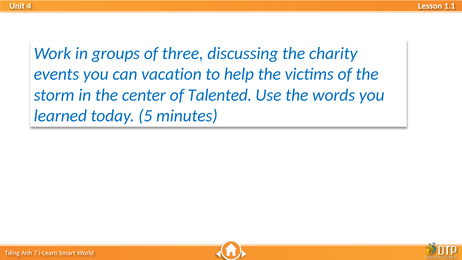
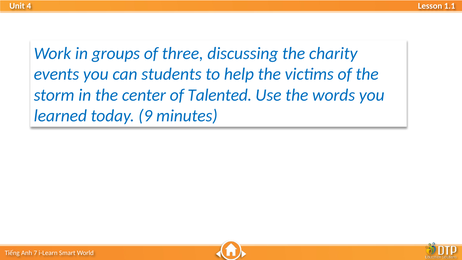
vacation: vacation -> students (171, 74)
5: 5 -> 9 (145, 116)
